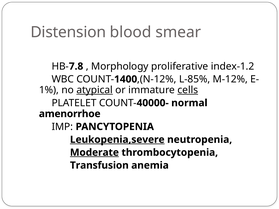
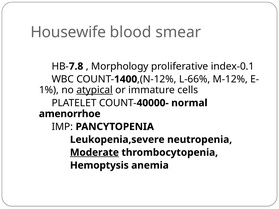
Distension: Distension -> Housewife (68, 32)
index-1.2: index-1.2 -> index-0.1 (233, 66)
L-85%: L-85% -> L-66% (195, 79)
cells underline: present -> none (188, 90)
Leukopenia,severe underline: present -> none (117, 140)
Transfusion: Transfusion -> Hemoptysis (99, 166)
